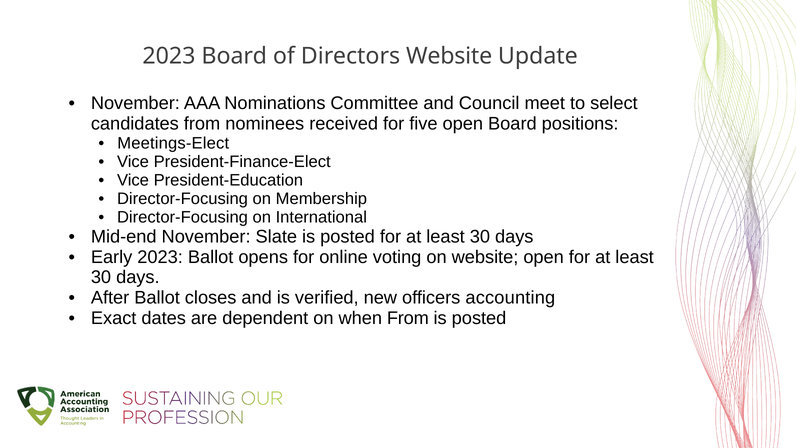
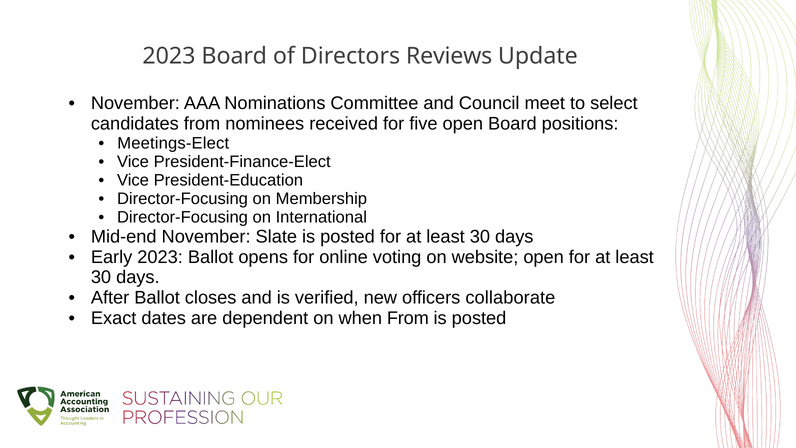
Directors Website: Website -> Reviews (449, 56)
accounting: accounting -> collaborate (510, 298)
